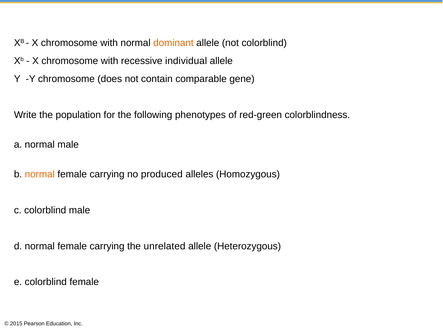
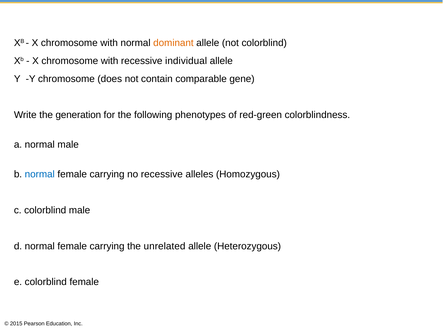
population: population -> generation (78, 115)
normal colour: orange -> blue (40, 174)
no produced: produced -> recessive (162, 174)
